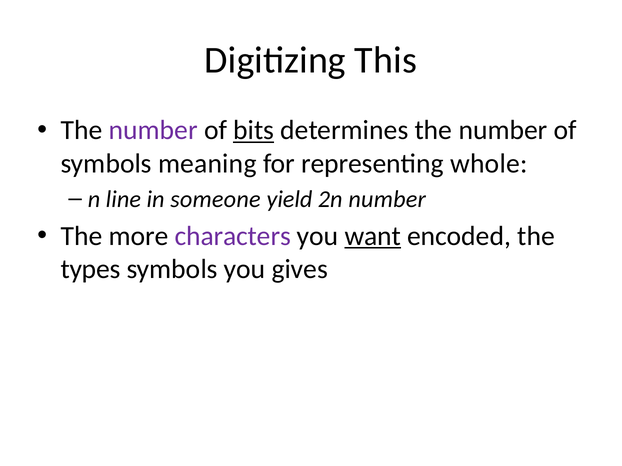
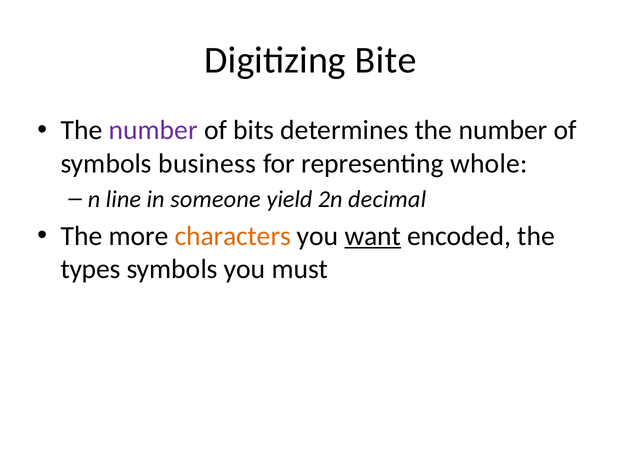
This: This -> Bite (386, 60)
bits underline: present -> none (254, 130)
meaning: meaning -> business (207, 164)
2n number: number -> decimal (387, 199)
characters colour: purple -> orange (233, 236)
gives: gives -> must (300, 269)
